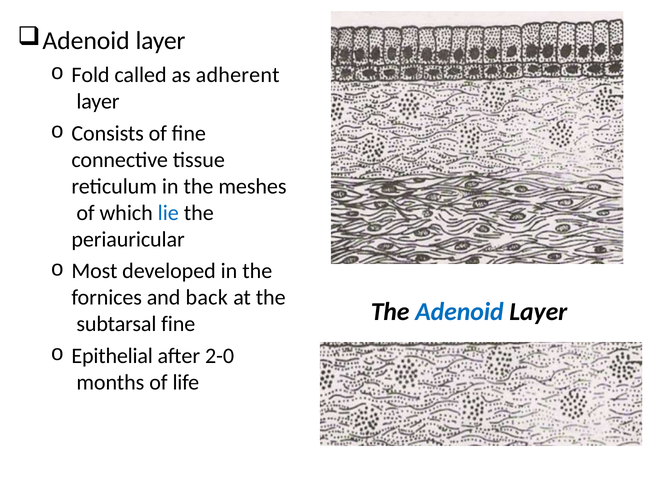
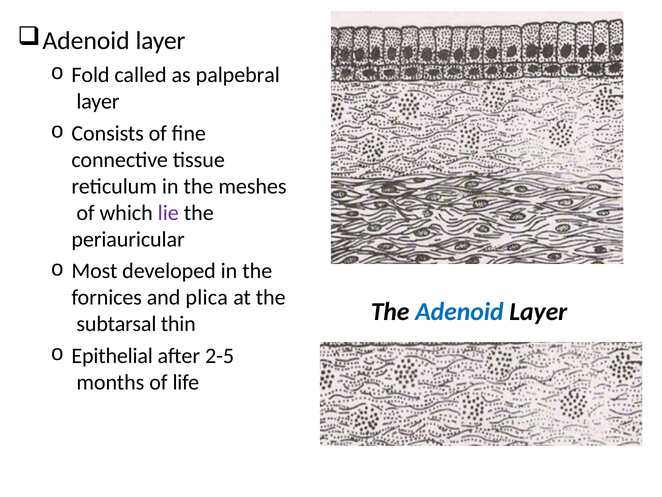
adherent: adherent -> palpebral (238, 75)
lie colour: blue -> purple (168, 213)
back: back -> plica (207, 297)
subtarsal fine: fine -> thin (178, 324)
2-0: 2-0 -> 2-5 (220, 356)
